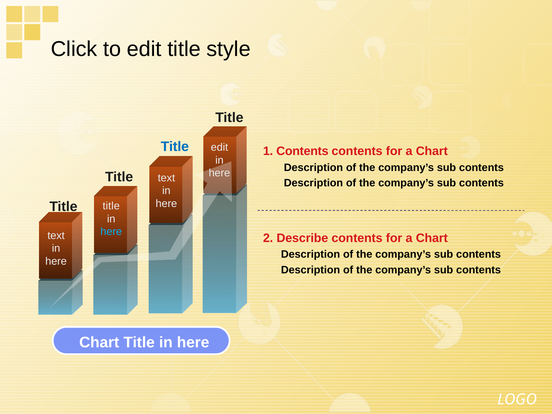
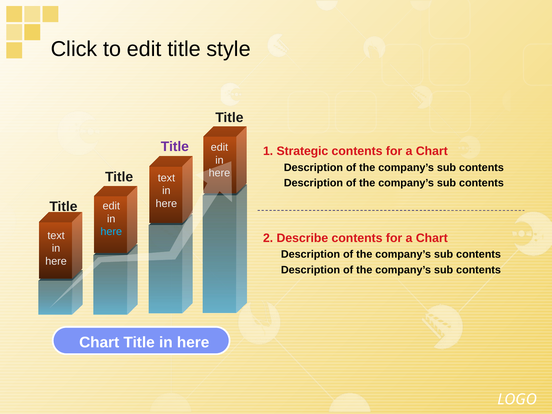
Title colour: blue -> purple (175, 147)
1 Contents: Contents -> Strategic (302, 151)
title: title -> edit (111, 206)
